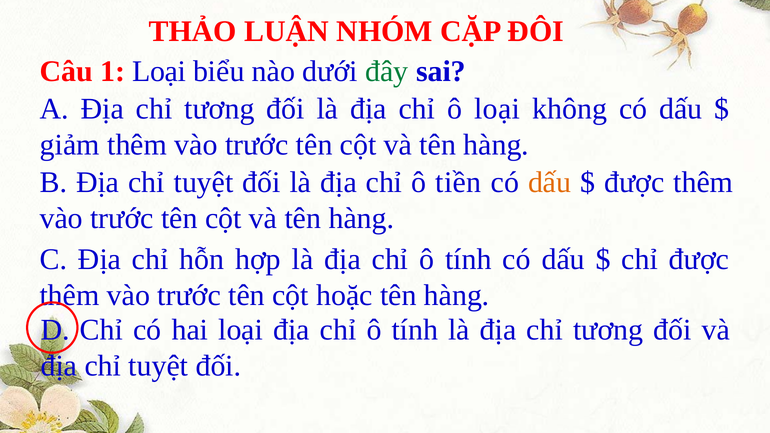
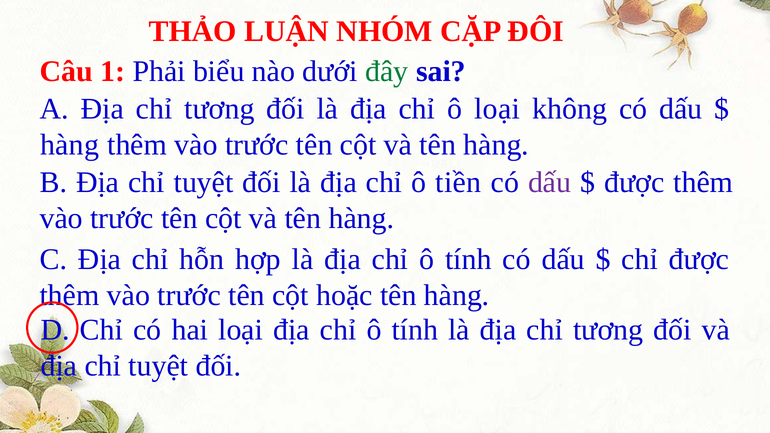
1 Loại: Loại -> Phải (159, 71)
giảm: giảm -> hàng (70, 145)
dấu colour: orange -> purple (550, 183)
